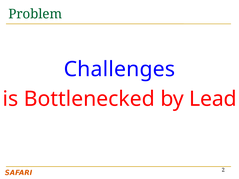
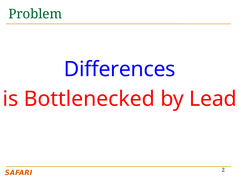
Challenges: Challenges -> Differences (120, 69)
